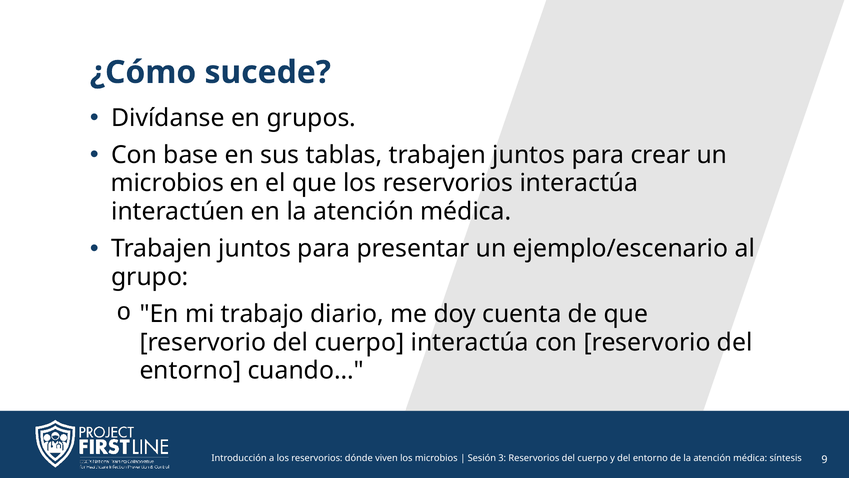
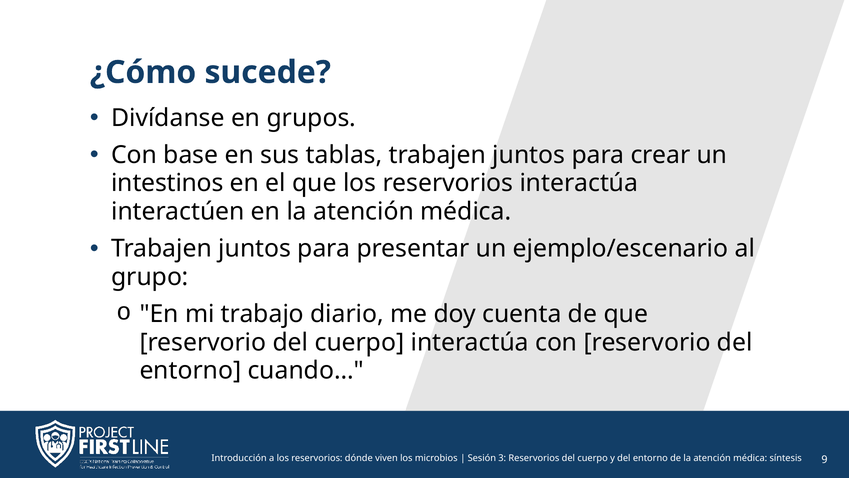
microbios: microbios -> intestinos (167, 183)
